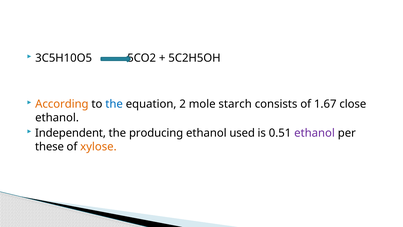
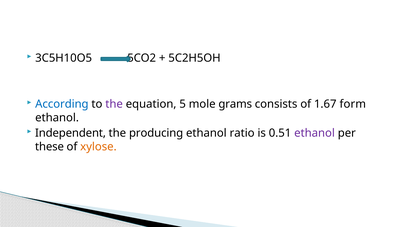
According colour: orange -> blue (62, 104)
the colour: blue -> purple (114, 104)
2: 2 -> 5 (183, 104)
starch: starch -> grams (235, 104)
close: close -> form (353, 104)
used: used -> ratio (242, 133)
